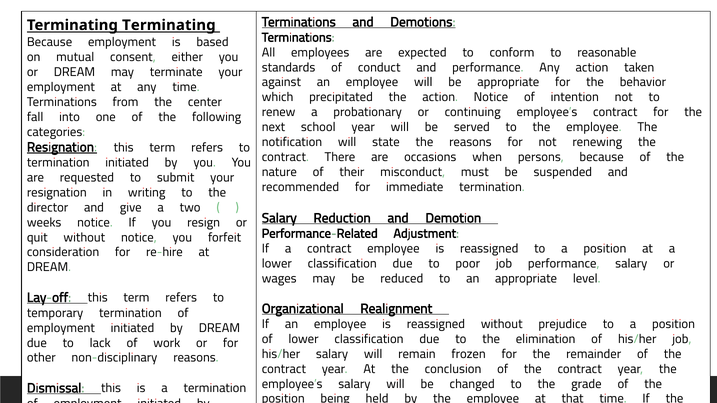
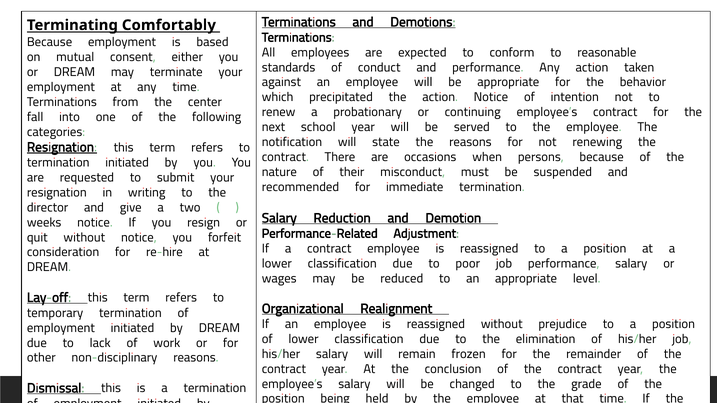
Terminating Terminating: Terminating -> Comfortably (169, 25)
